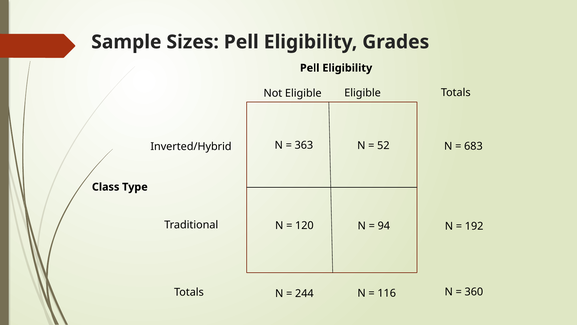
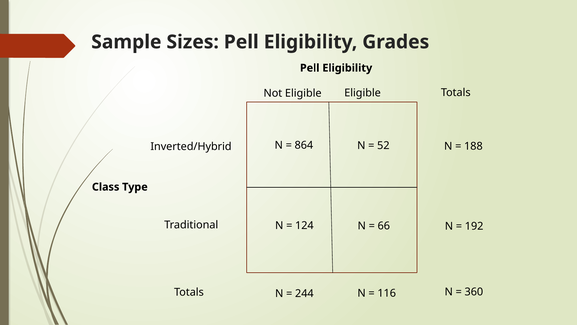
363: 363 -> 864 (304, 145)
683: 683 -> 188 (473, 146)
120: 120 -> 124 (304, 225)
94: 94 -> 66 (384, 226)
